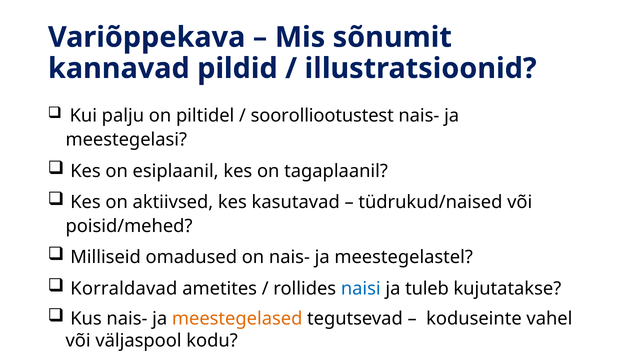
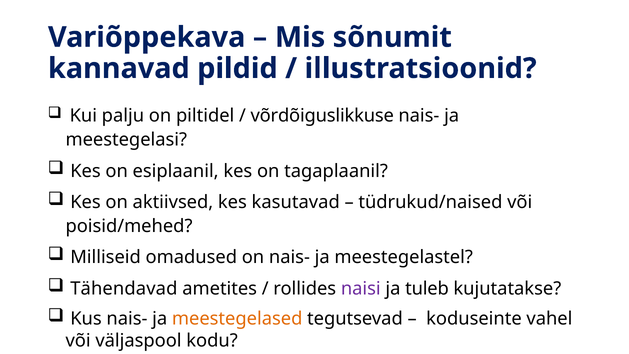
soorolliootustest: soorolliootustest -> võrdõiguslikkuse (322, 116)
Korraldavad: Korraldavad -> Tähendavad (124, 289)
naisi colour: blue -> purple (361, 289)
